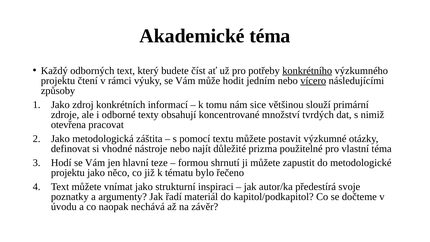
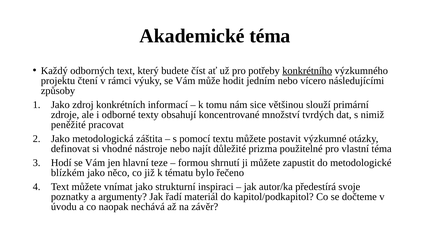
vícero underline: present -> none (313, 81)
otevřena: otevřena -> peněžité (68, 125)
projektu: projektu -> blízkém (68, 173)
